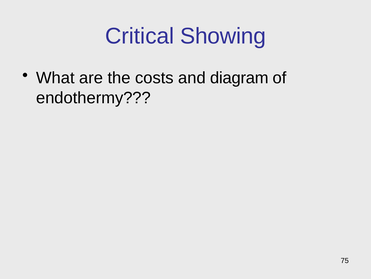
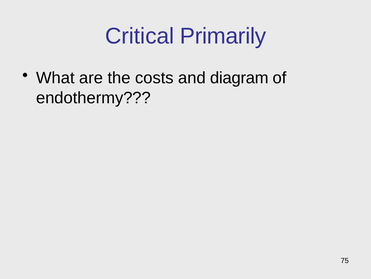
Showing: Showing -> Primarily (223, 36)
